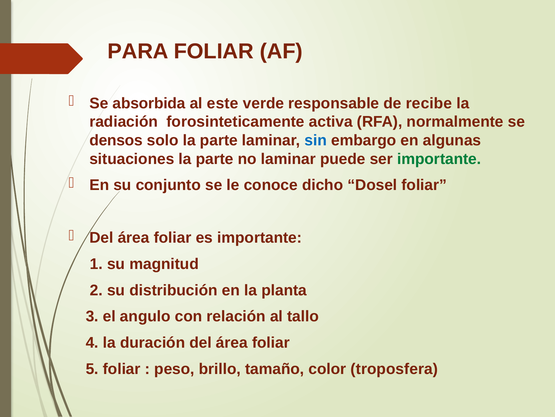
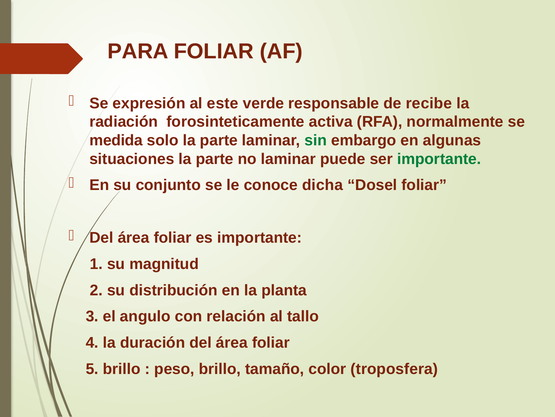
absorbida: absorbida -> expresión (149, 103)
densos: densos -> medida (116, 140)
sin colour: blue -> green (316, 140)
dicho: dicho -> dicha (323, 185)
5 foliar: foliar -> brillo (122, 368)
